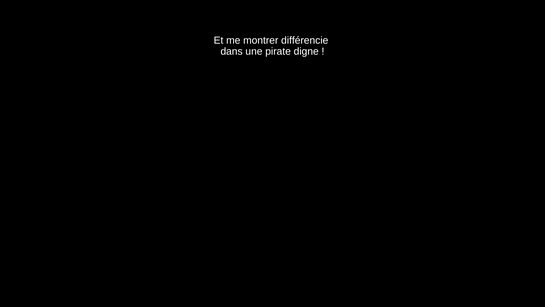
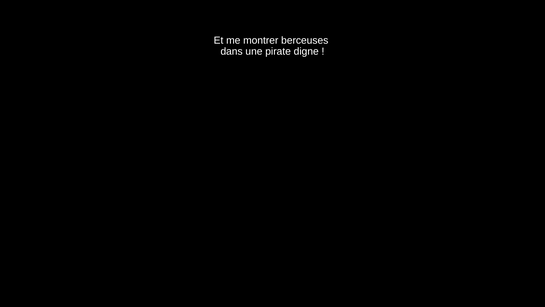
différencie: différencie -> berceuses (305, 40)
